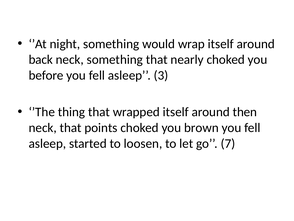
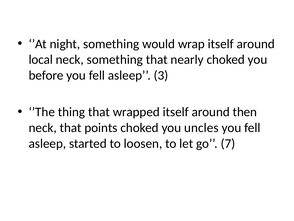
back: back -> local (41, 60)
brown: brown -> uncles (201, 128)
